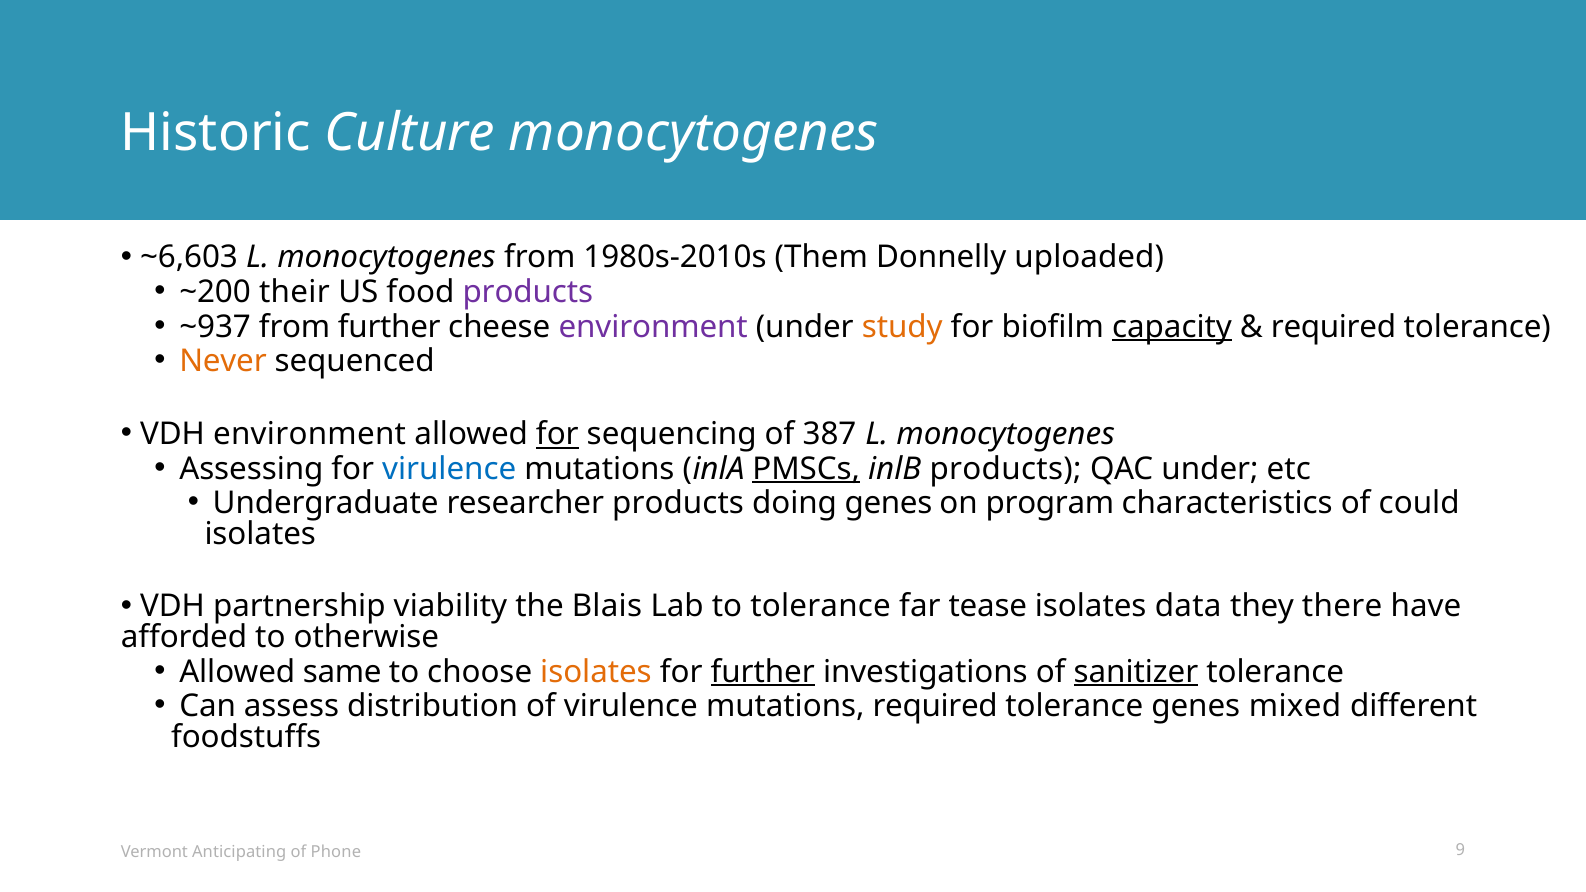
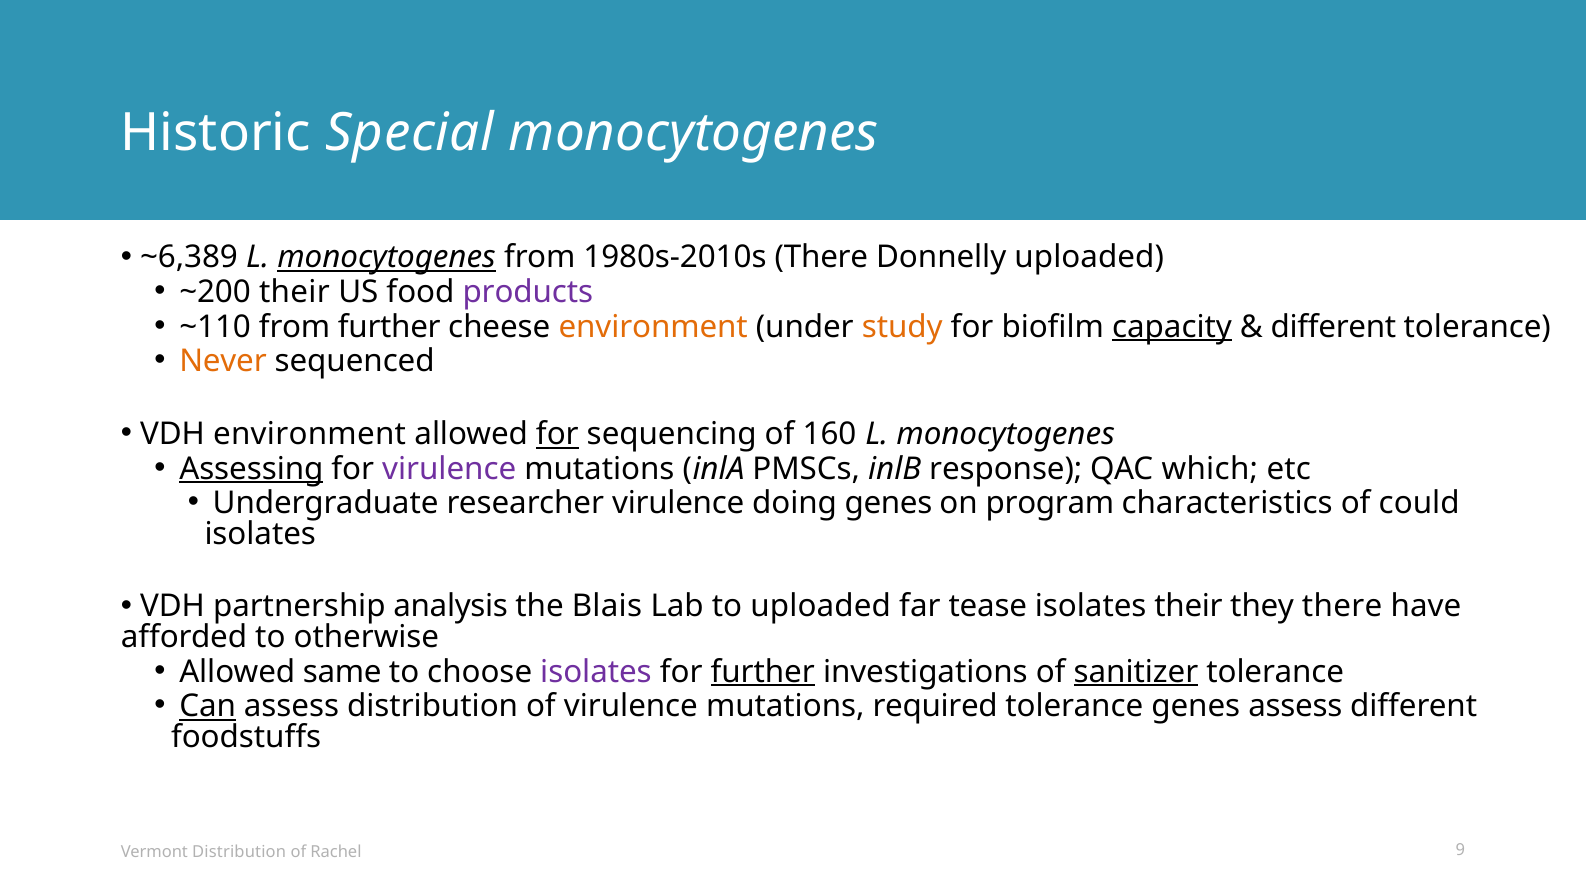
Culture: Culture -> Special (410, 133)
~6,603: ~6,603 -> ~6,389 (189, 257)
monocytogenes underline: none -> present (387, 257)
1980s-2010s Them: Them -> There (821, 257)
~937: ~937 -> ~110 (215, 327)
environment colour: purple -> orange (653, 327)
required: required -> different (1333, 327)
387: 387 -> 160 (829, 434)
Assessing underline: none -> present (251, 469)
virulence colour: blue -> purple (449, 469)
PMSCs underline: present -> none (806, 469)
inlB products: products -> response (1006, 469)
QAC under: under -> which (1210, 469)
researcher products: products -> virulence (678, 503)
viability: viability -> analysis (451, 607)
to tolerance: tolerance -> uploaded (821, 607)
isolates data: data -> their (1189, 607)
isolates colour: orange -> purple (596, 672)
Can underline: none -> present (208, 706)
genes mixed: mixed -> assess (1295, 706)
Vermont Anticipating: Anticipating -> Distribution (239, 852)
Phone: Phone -> Rachel (336, 852)
